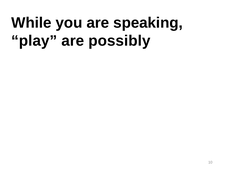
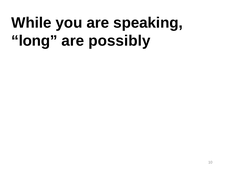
play: play -> long (34, 41)
